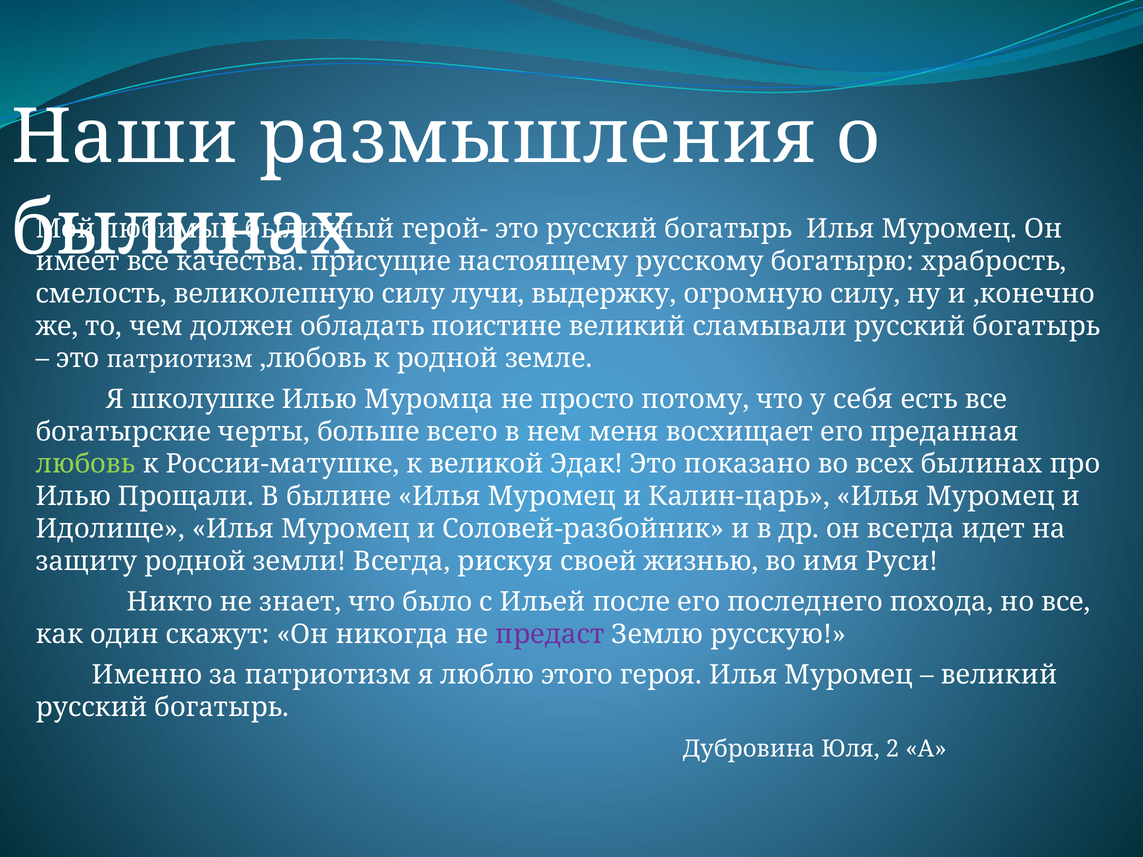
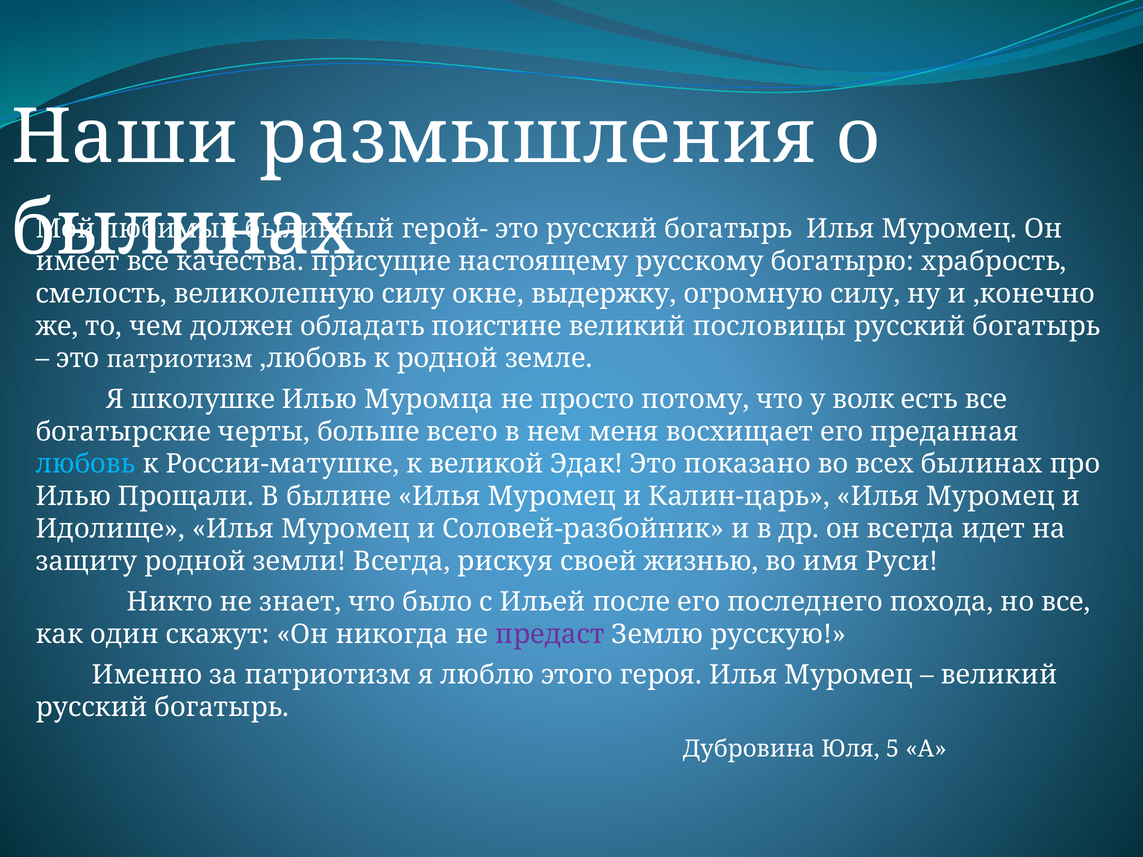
лучи: лучи -> окне (488, 294)
сламывали: сламывали -> пословицы (770, 326)
себя: себя -> волк (863, 399)
любовь colour: light green -> light blue (86, 464)
2: 2 -> 5 (892, 749)
